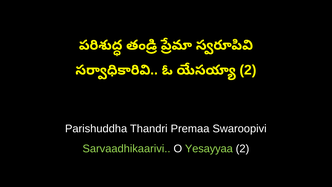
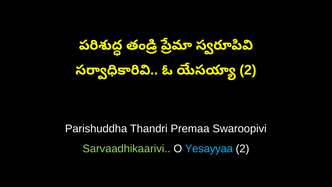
Yesayyaa colour: light green -> light blue (209, 149)
